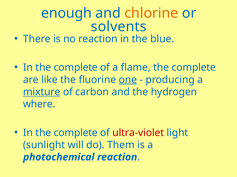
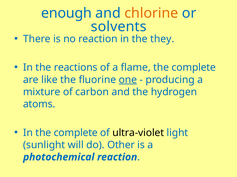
blue: blue -> they (162, 39)
complete: complete -> reactions (76, 68)
mixture underline: present -> none (42, 92)
where: where -> atoms (39, 105)
ultra-violet colour: red -> black (138, 133)
Them: Them -> Other (121, 145)
